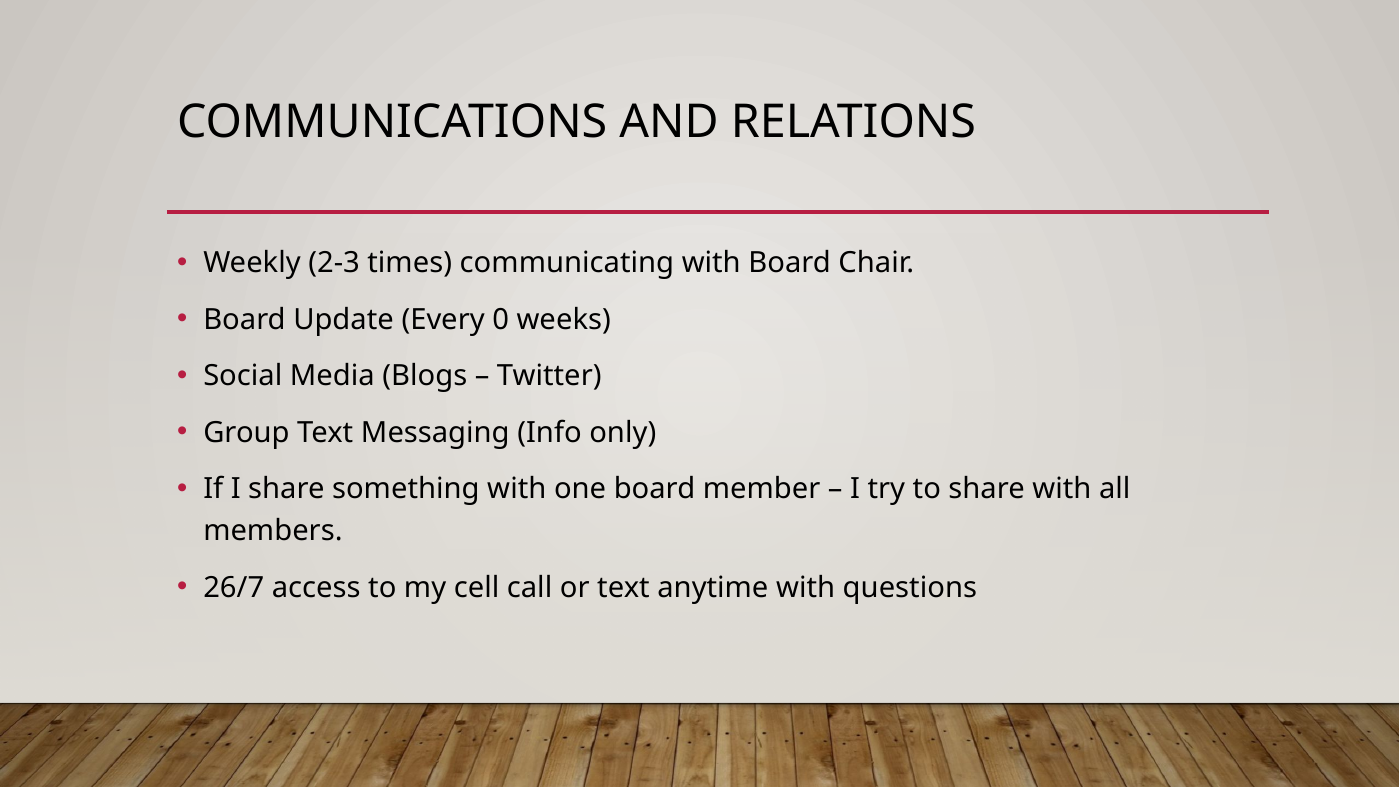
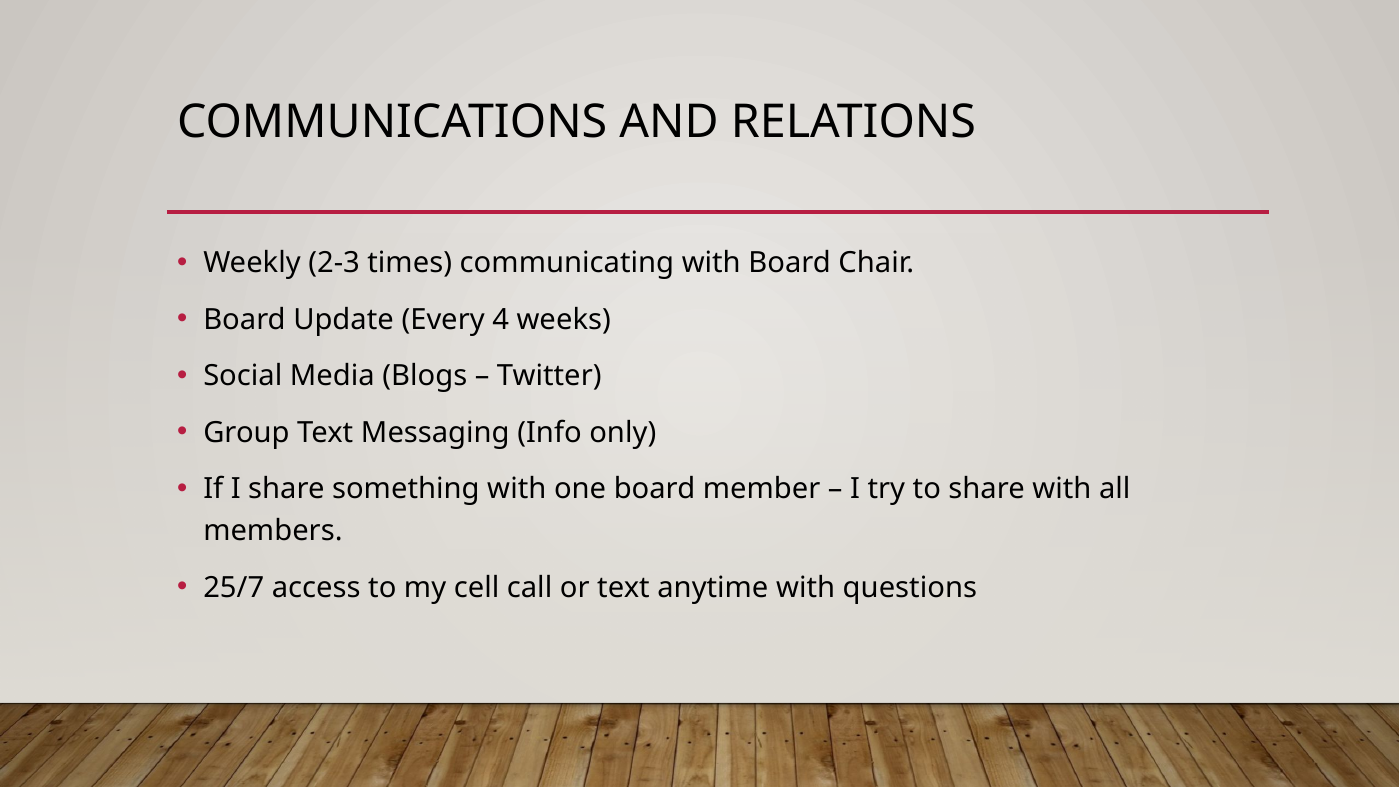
0: 0 -> 4 (501, 320)
26/7: 26/7 -> 25/7 (234, 588)
